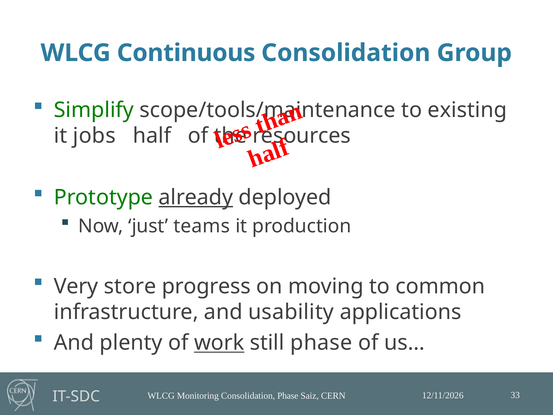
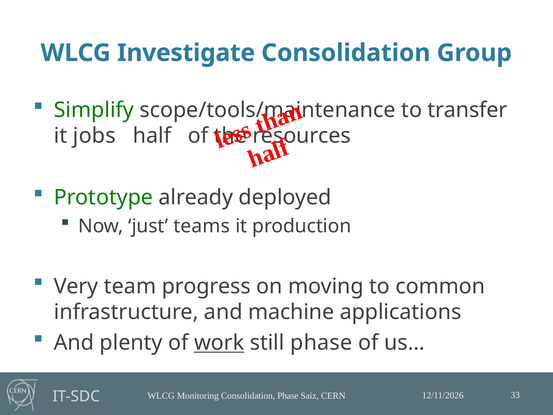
Continuous: Continuous -> Investigate (186, 53)
existing: existing -> transfer (467, 110)
already underline: present -> none (196, 197)
store: store -> team (130, 286)
usability: usability -> machine (291, 312)
